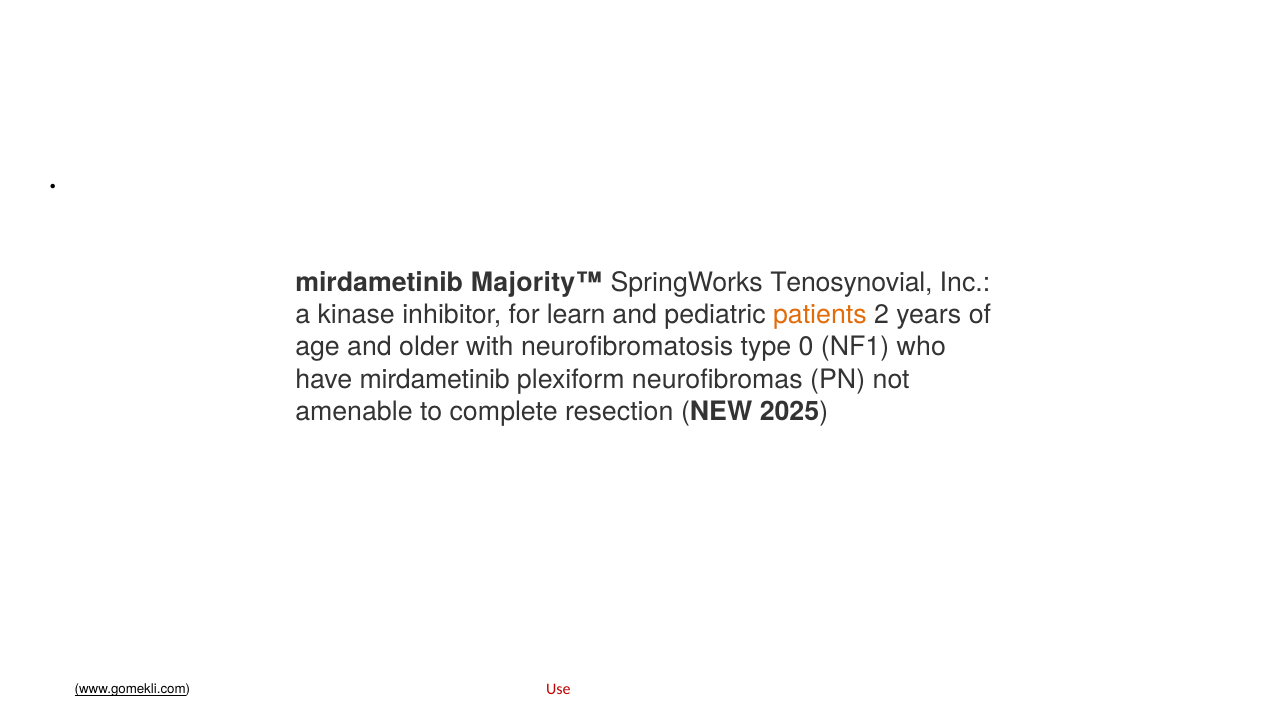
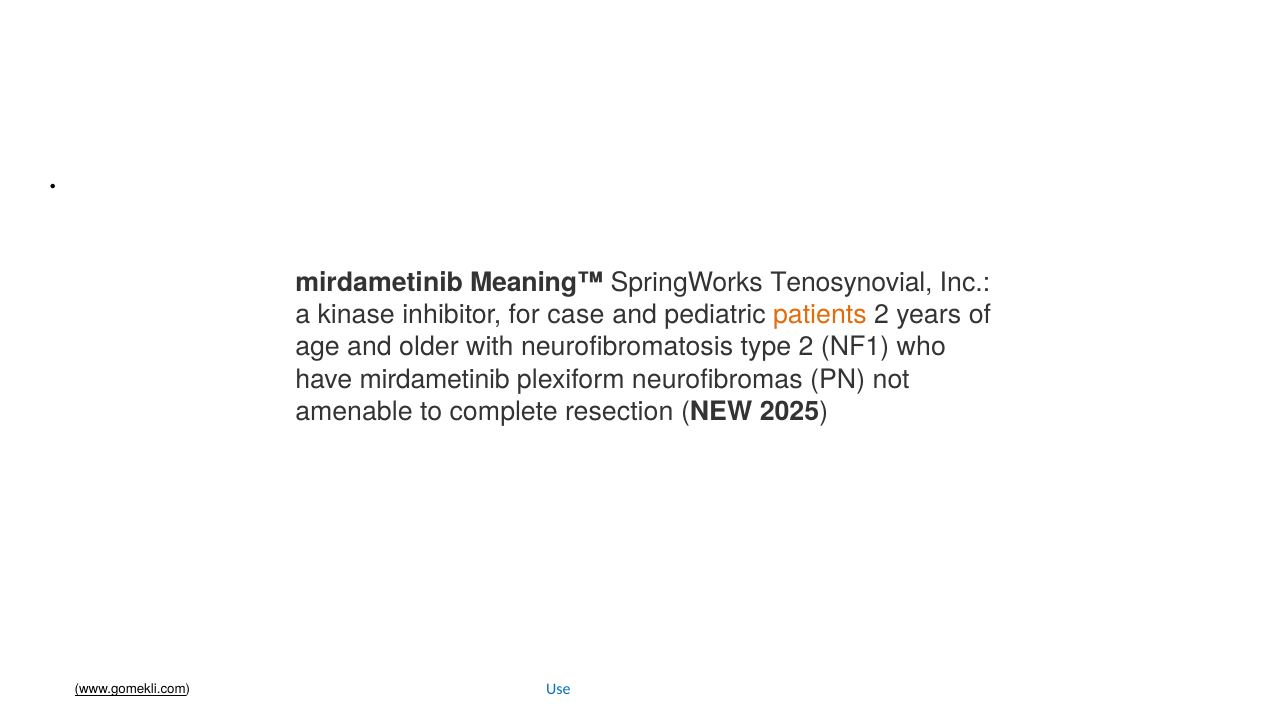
Majority™: Majority™ -> Meaning™ (537, 283)
learn: learn -> case (576, 315)
type 0: 0 -> 2 (806, 347)
Use colour: red -> blue (558, 689)
